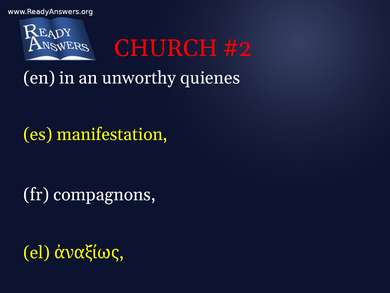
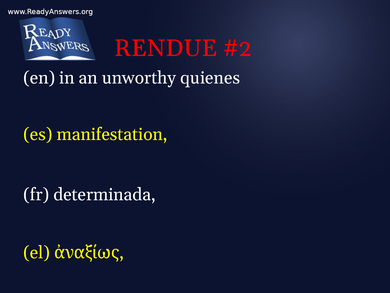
CHURCH: CHURCH -> RENDUE (166, 48)
compagnons: compagnons -> determinada (105, 194)
